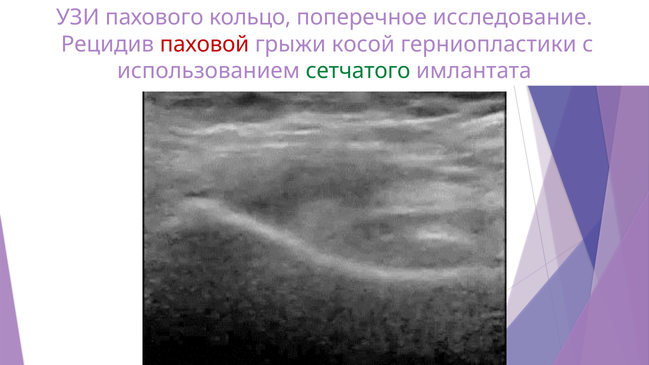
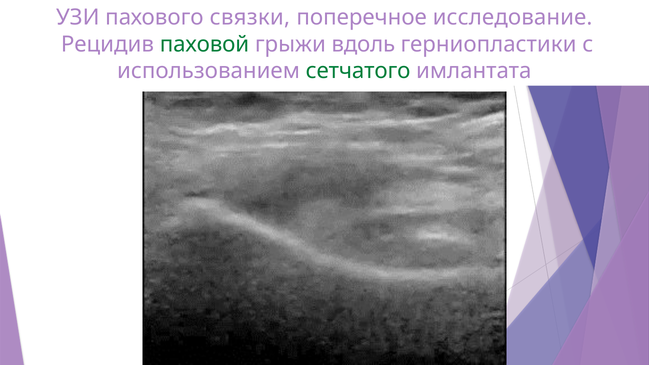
кольцо: кольцо -> связки (250, 17)
паховой colour: red -> green (204, 44)
косой: косой -> вдоль (363, 44)
